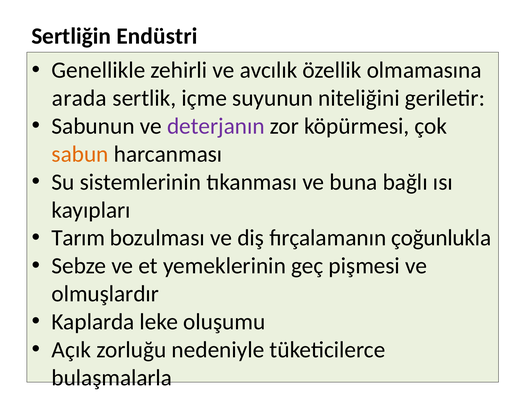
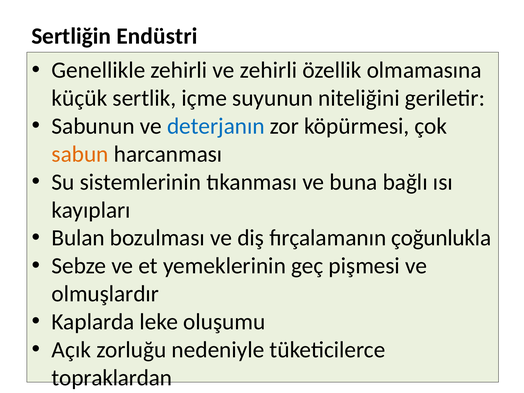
ve avcılık: avcılık -> zehirli (268, 70)
arada: arada -> küçük (79, 98)
deterjanın colour: purple -> blue (216, 126)
Tarım: Tarım -> Bulan (78, 238)
bulaşmalarla: bulaşmalarla -> topraklardan (112, 378)
